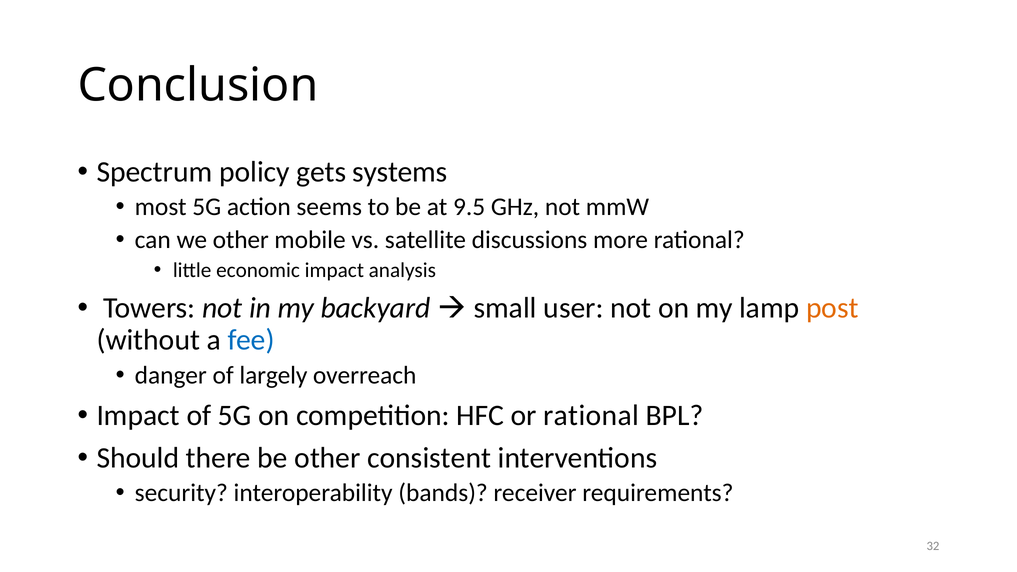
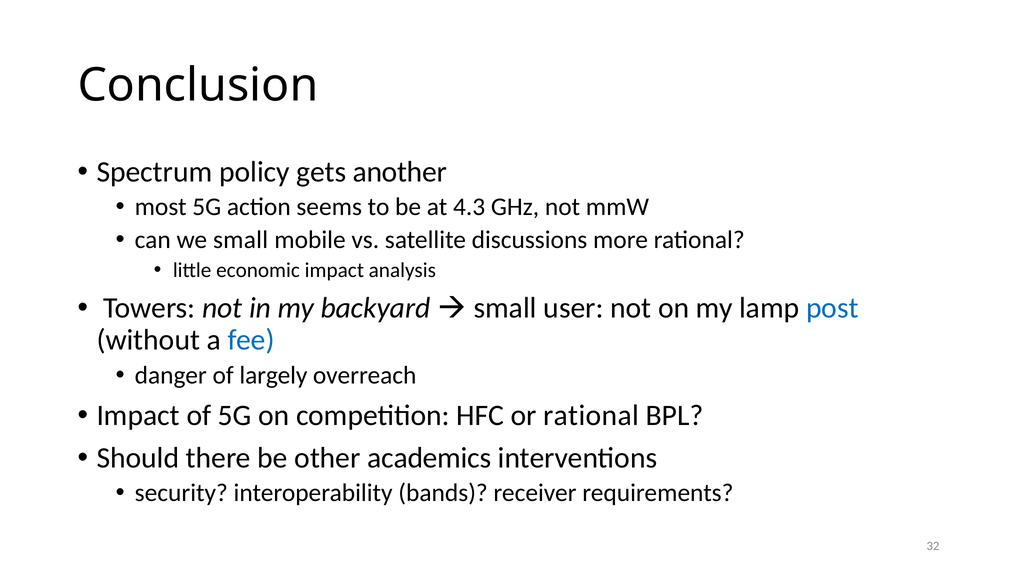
systems: systems -> another (400, 172)
9.5: 9.5 -> 4.3 (469, 207)
we other: other -> small (241, 240)
post colour: orange -> blue (832, 308)
consistent: consistent -> academics (429, 458)
